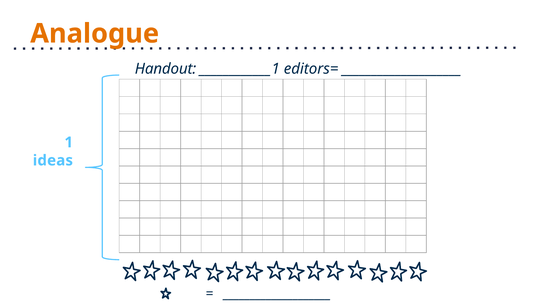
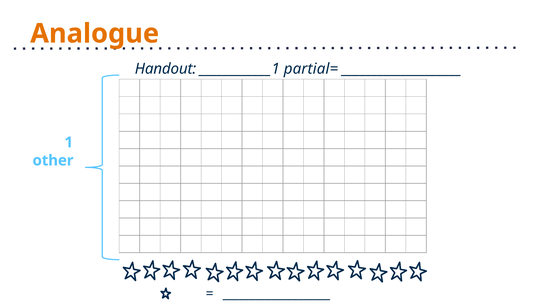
editors=: editors= -> partial= (311, 69)
ideas: ideas -> other (53, 160)
